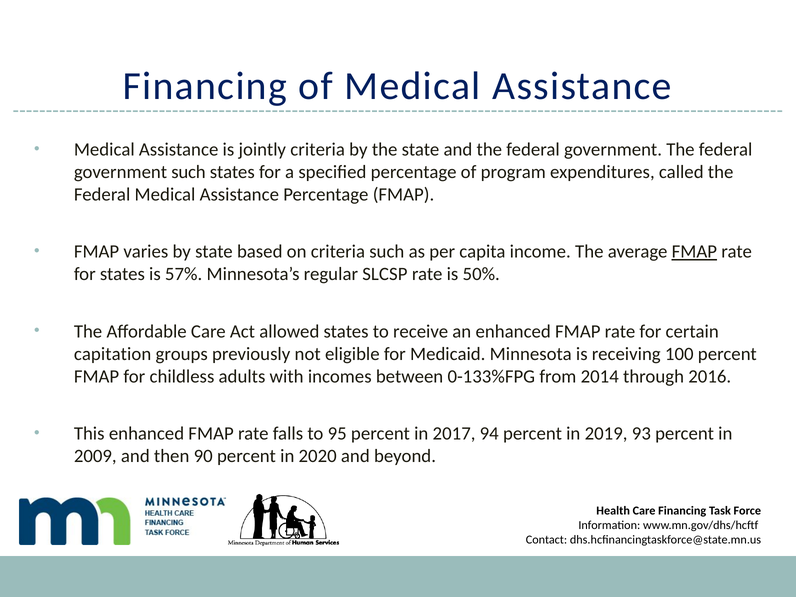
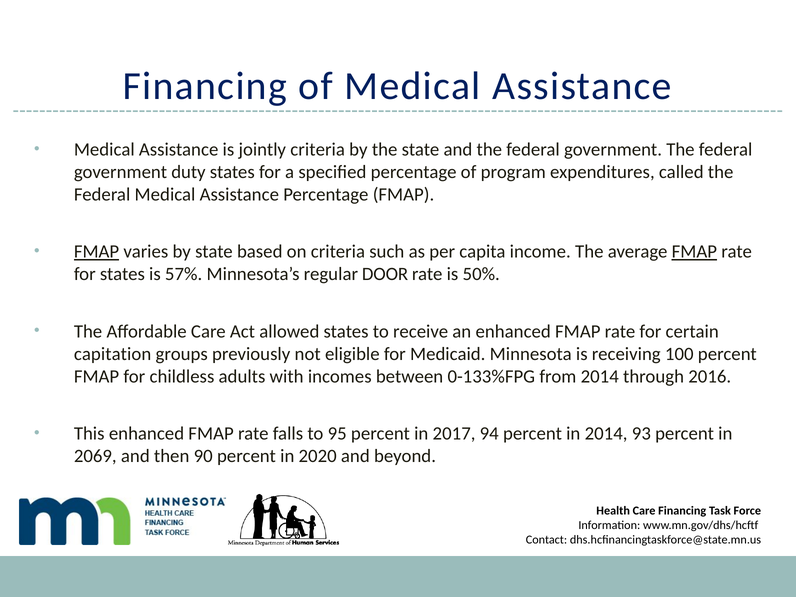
government such: such -> duty (188, 172)
FMAP underline: none -> present (97, 252)
SLCSP: SLCSP -> DOOR (385, 274)
in 2019: 2019 -> 2014 (606, 434)
2009: 2009 -> 2069 (95, 456)
